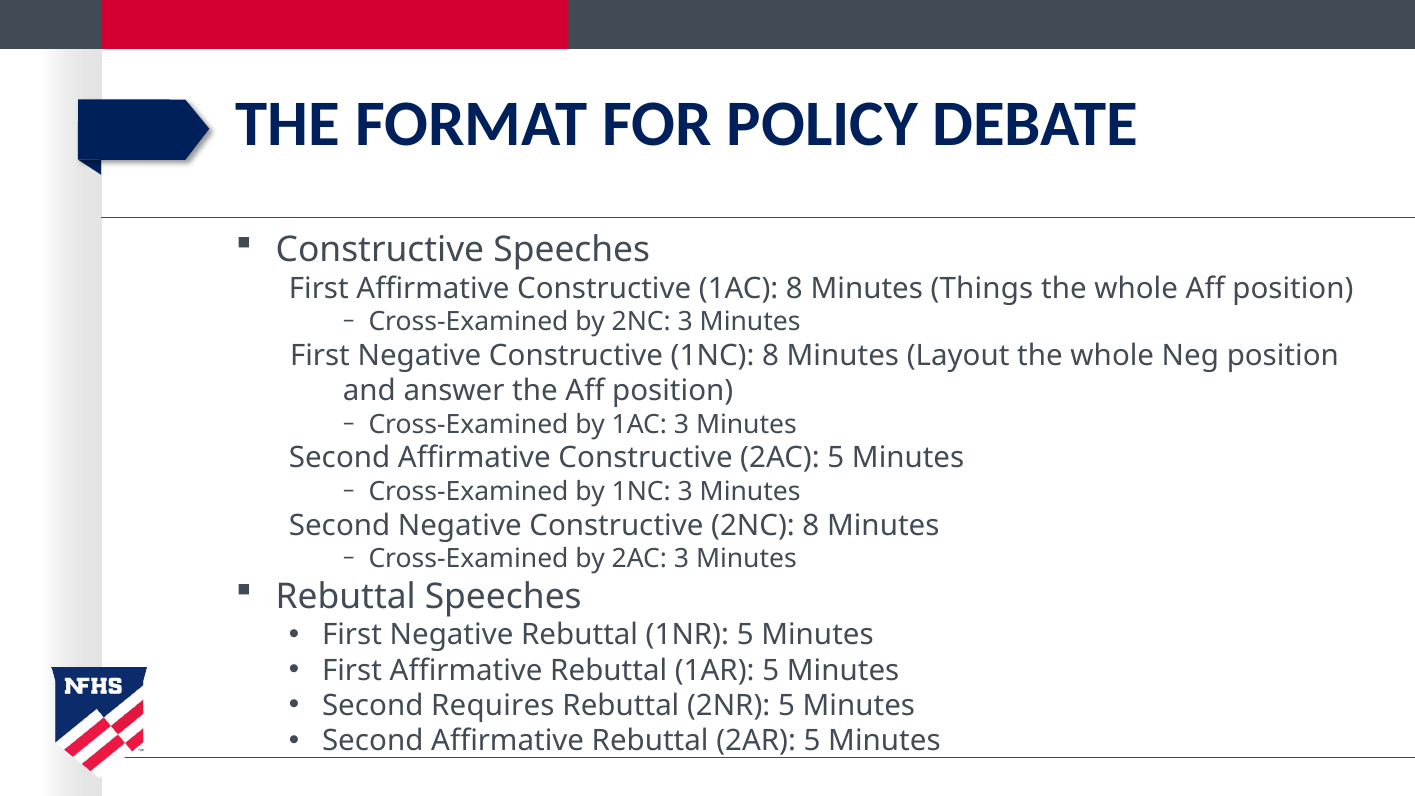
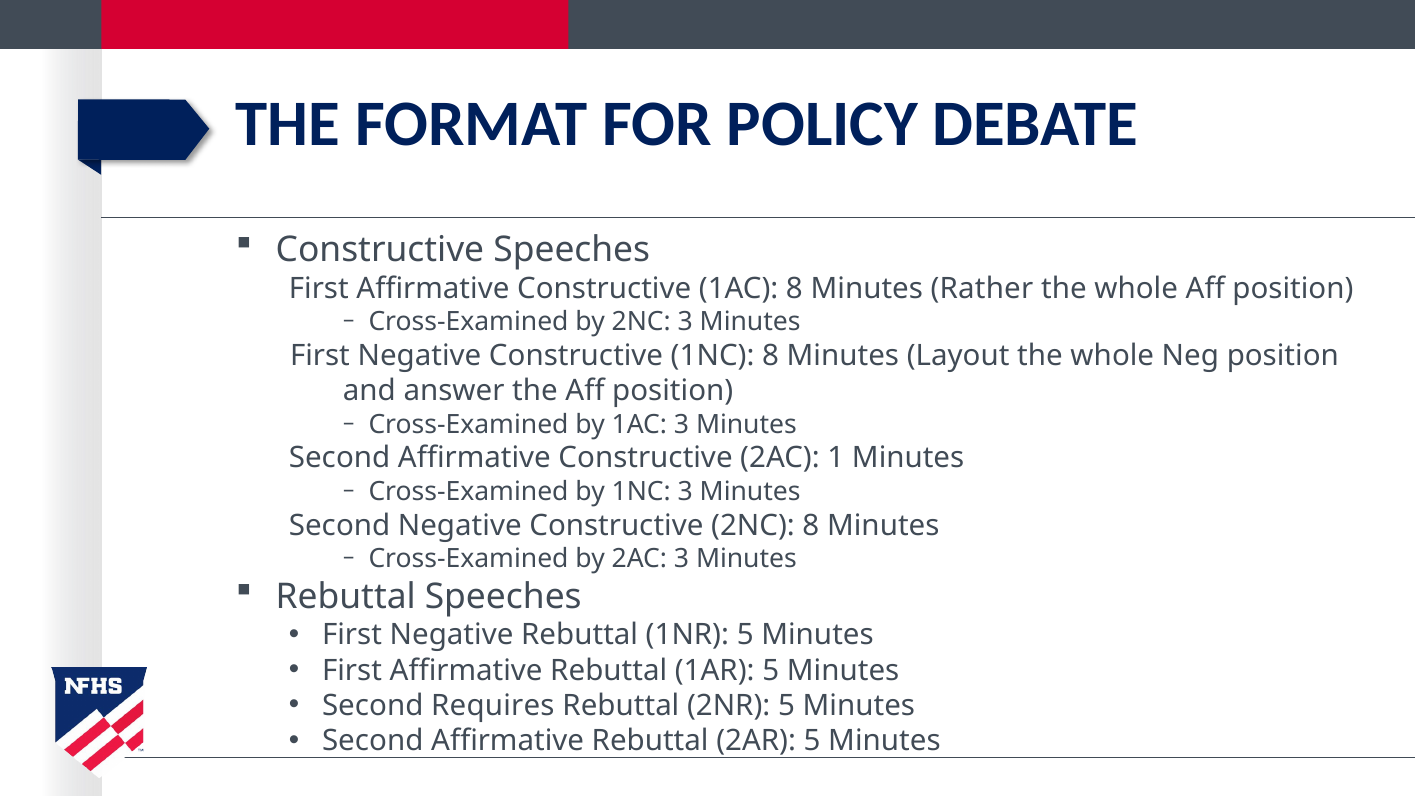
Things: Things -> Rather (982, 288)
2AC 5: 5 -> 1 (836, 458)
